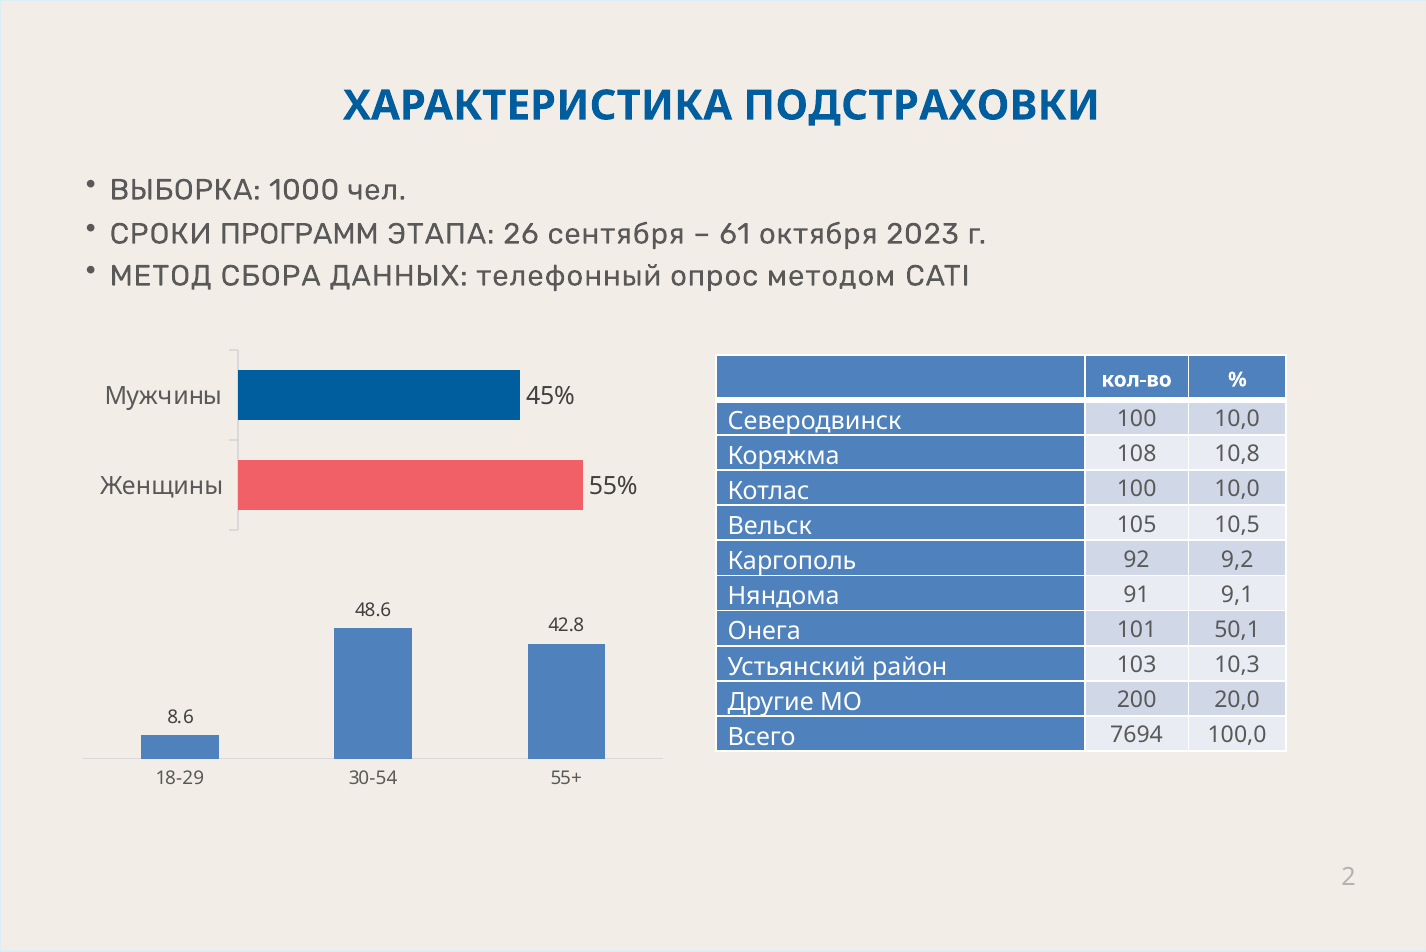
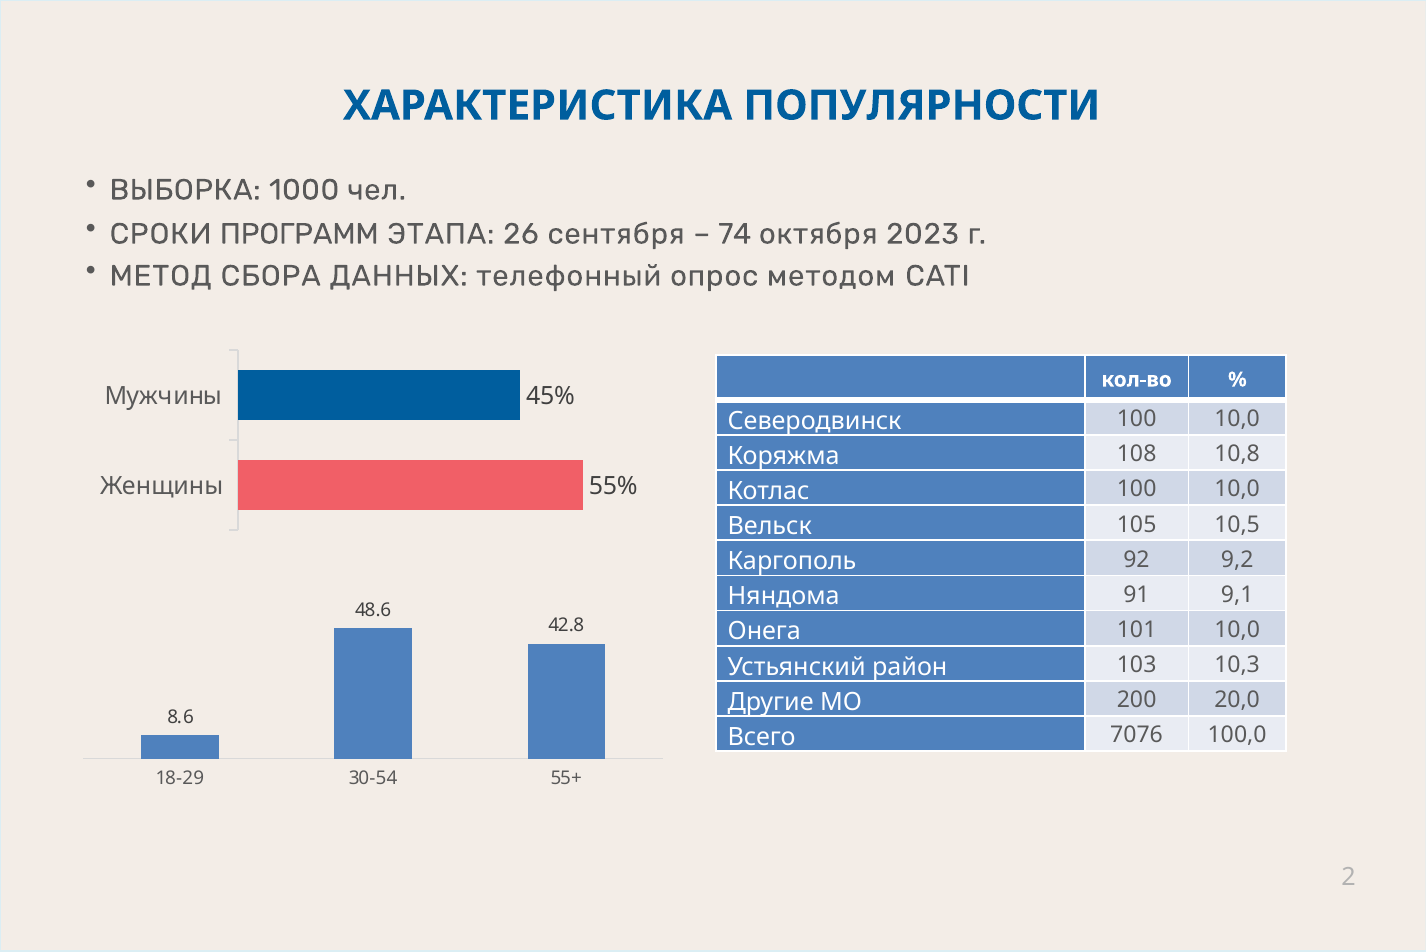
ПОДСТРАХОВКИ: ПОДСТРАХОВКИ -> ПОПУЛЯРНОСТИ (922, 106)
61: 61 -> 74 (735, 234)
101 50,1: 50,1 -> 10,0 (1237, 630)
7694: 7694 -> 7076 (1137, 735)
